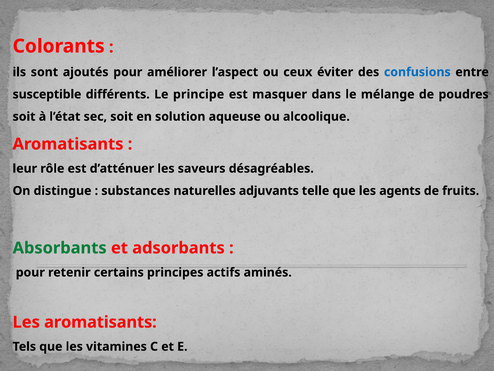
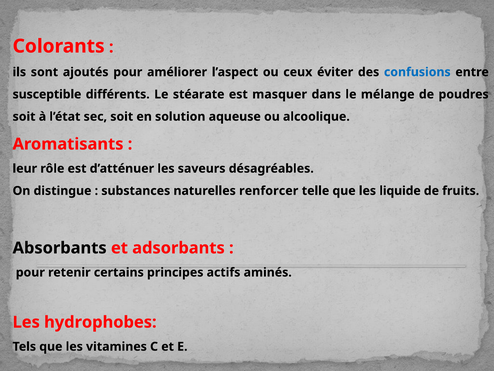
principe: principe -> stéarate (199, 94)
adjuvants: adjuvants -> renforcer (269, 191)
agents: agents -> liquide (400, 191)
Absorbants colour: green -> black (60, 248)
Les aromatisants: aromatisants -> hydrophobes (100, 322)
